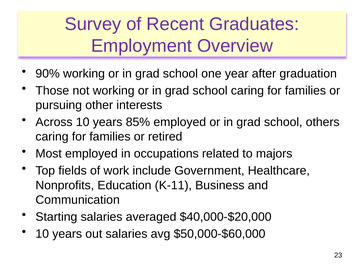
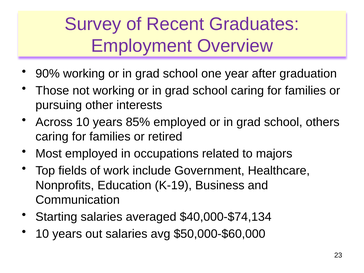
K-11: K-11 -> K-19 (173, 185)
$40,000-$20,000: $40,000-$20,000 -> $40,000-$74,134 (226, 217)
